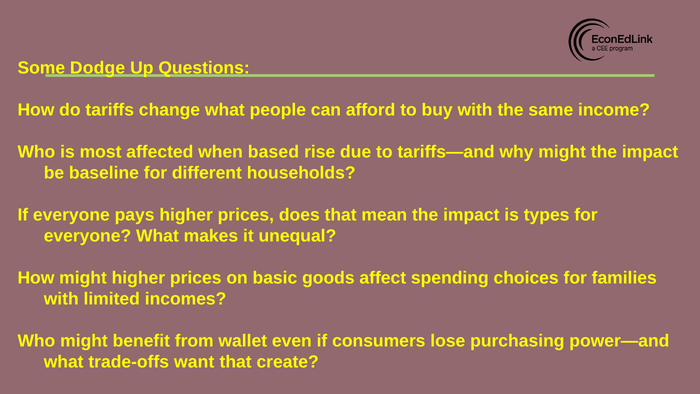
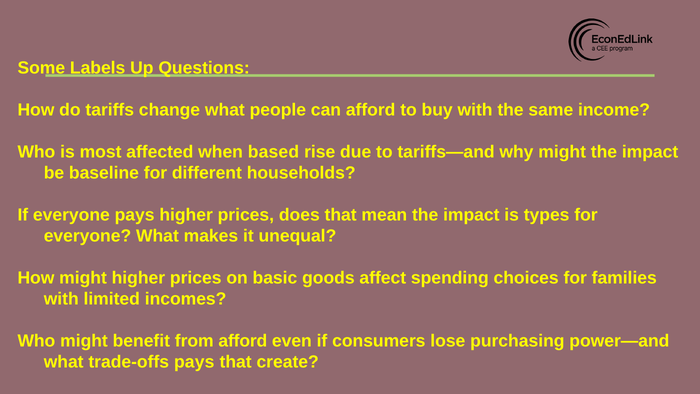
Dodge: Dodge -> Labels (98, 68)
from wallet: wallet -> afford (243, 341)
trade-offs want: want -> pays (194, 362)
